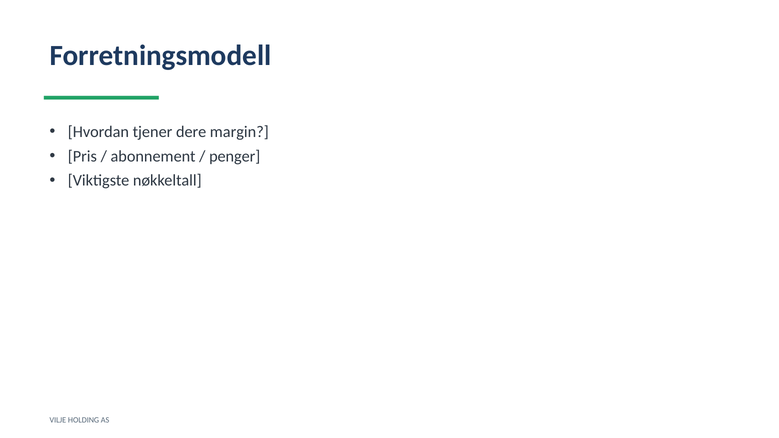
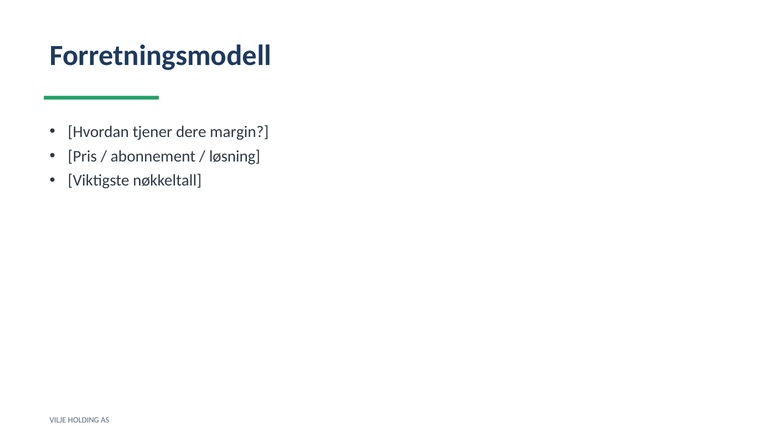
penger: penger -> løsning (235, 156)
